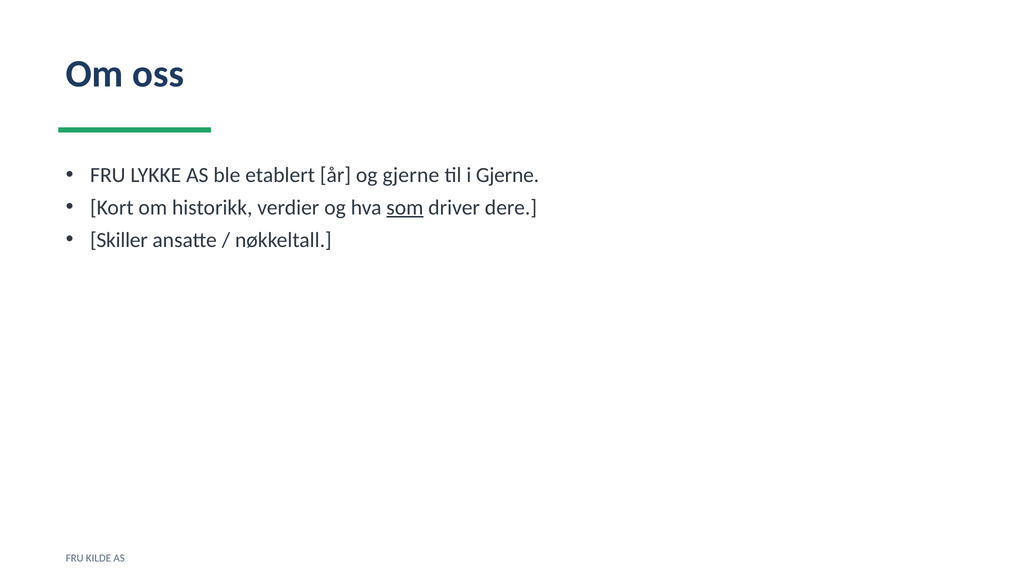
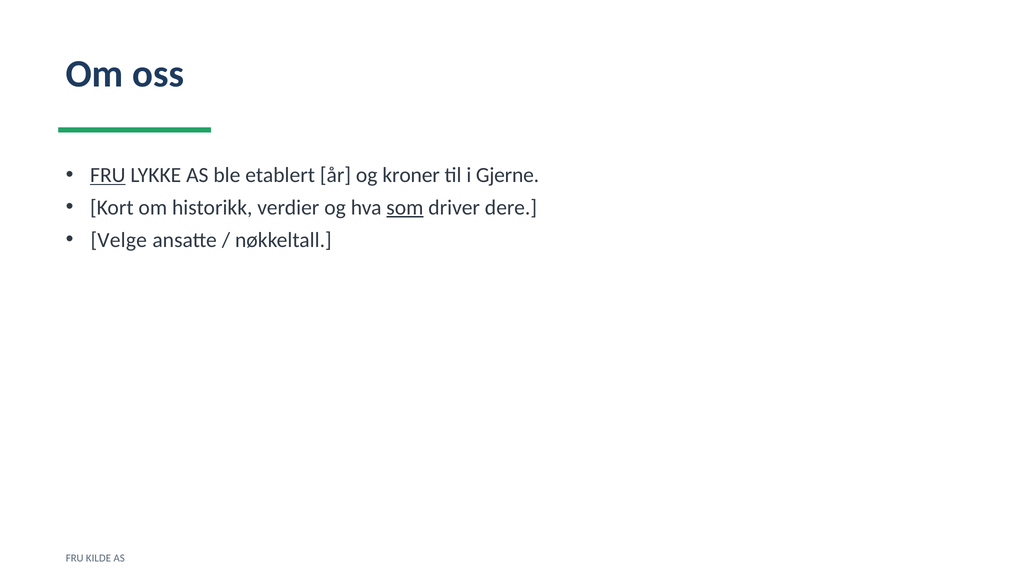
FRU underline: none -> present (108, 175)
og gjerne: gjerne -> kroner (411, 175)
Skiller: Skiller -> Velge (119, 240)
